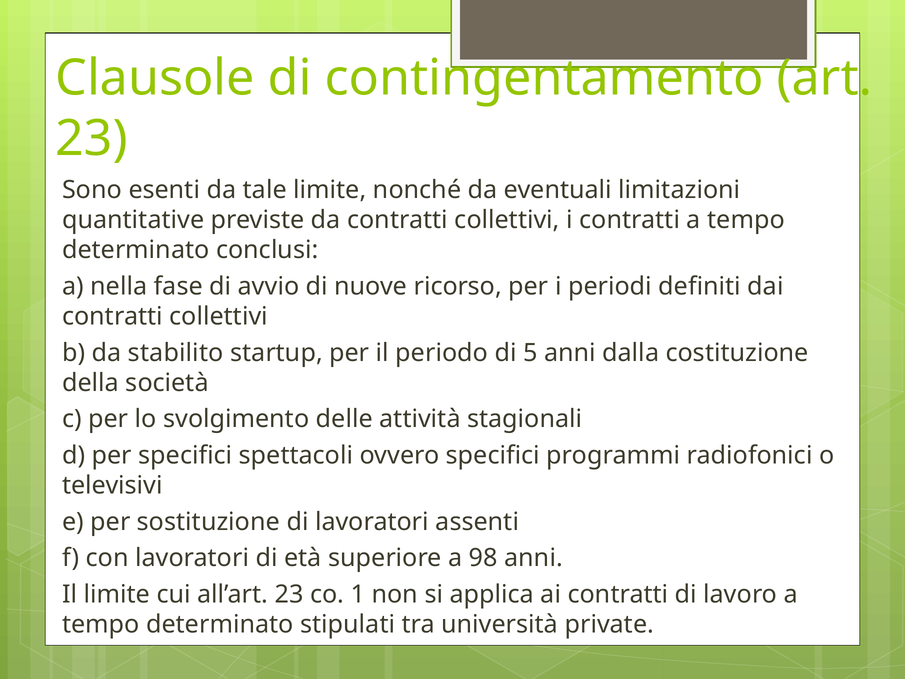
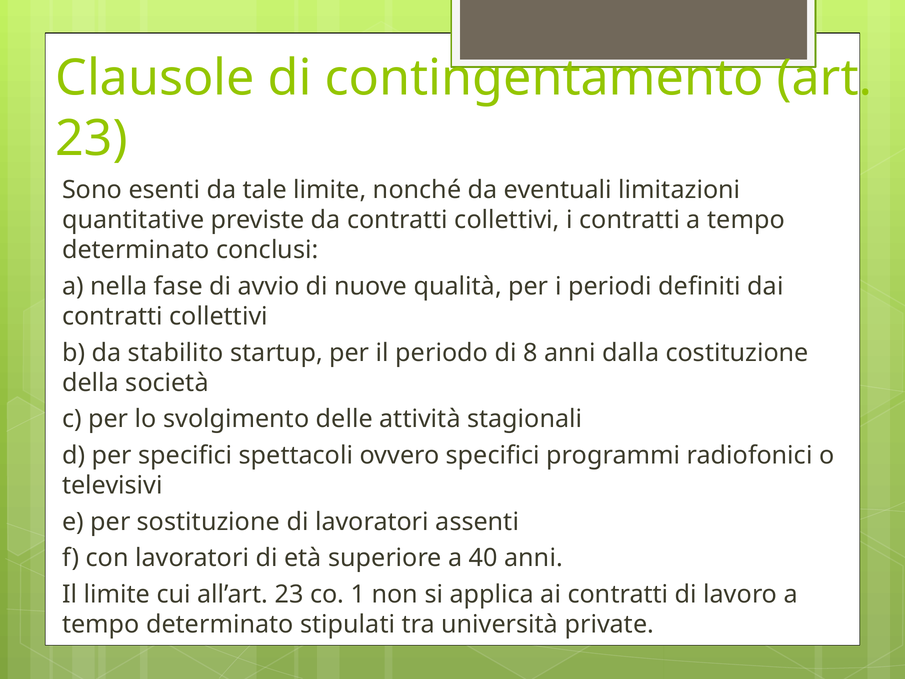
ricorso: ricorso -> qualità (458, 286)
5: 5 -> 8 (530, 353)
98: 98 -> 40 (483, 558)
